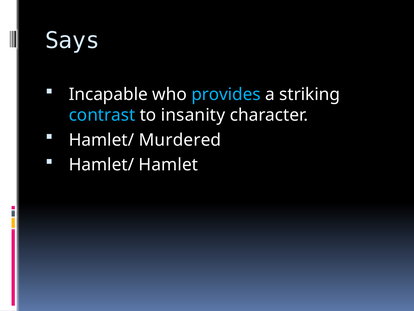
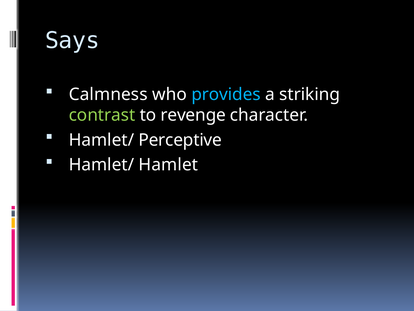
Incapable: Incapable -> Calmness (108, 94)
contrast colour: light blue -> light green (102, 115)
insanity: insanity -> revenge (193, 115)
Murdered: Murdered -> Perceptive (180, 140)
